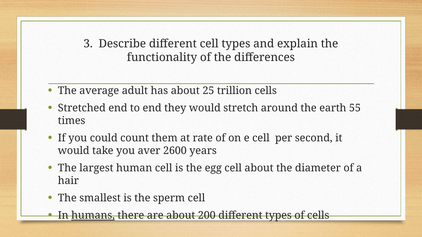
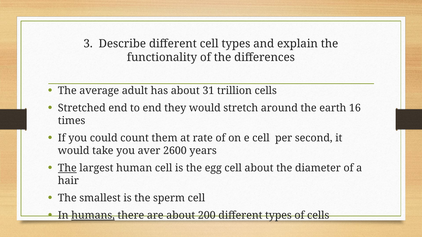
25: 25 -> 31 (208, 91)
55: 55 -> 16 (355, 108)
The underline: none -> present (67, 168)
